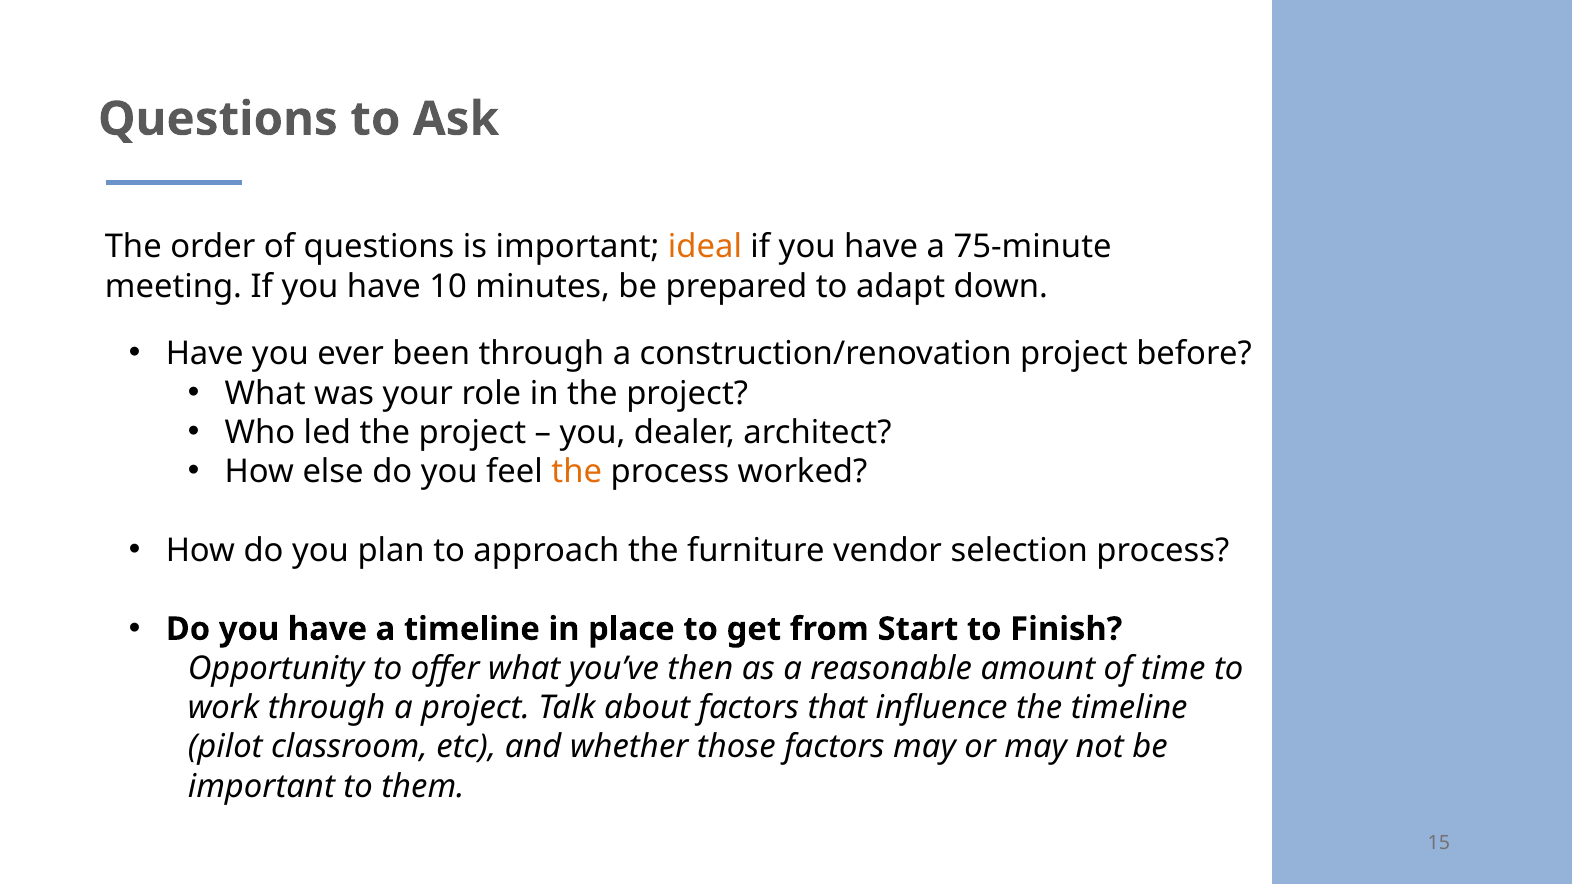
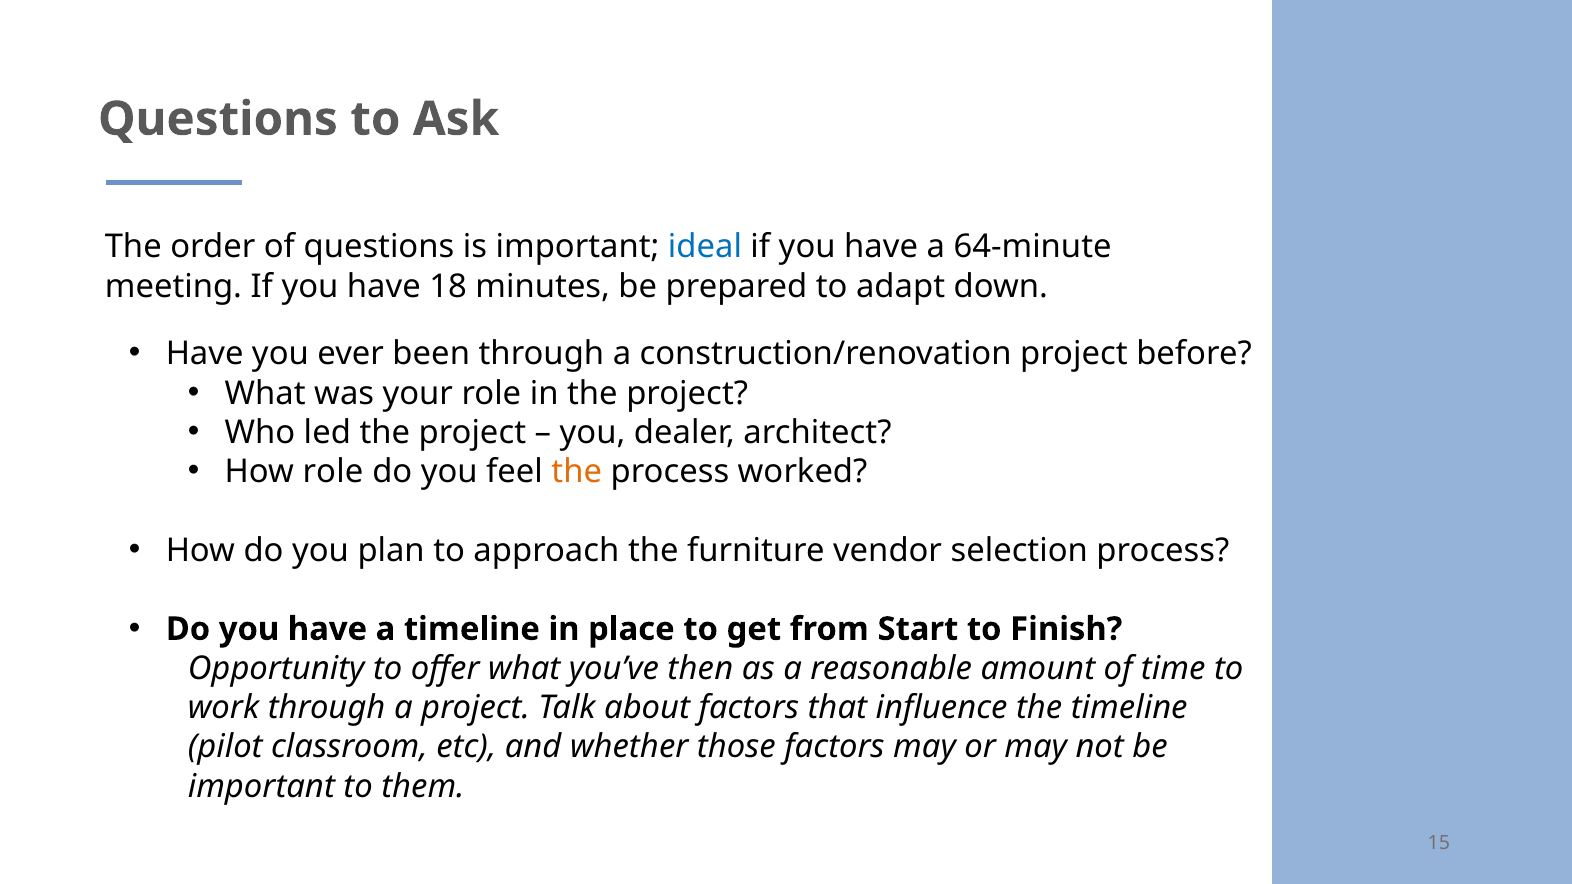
ideal colour: orange -> blue (705, 247)
75-minute: 75-minute -> 64-minute (1033, 247)
10: 10 -> 18 (448, 286)
How else: else -> role (333, 472)
